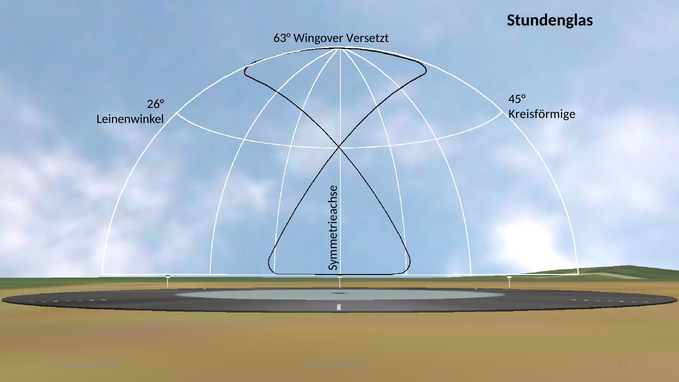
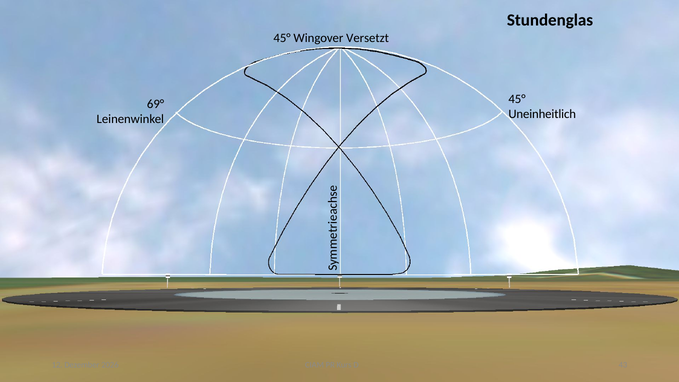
63°: 63° -> 45° (282, 38)
26°: 26° -> 69° (156, 104)
Kreisförmige: Kreisförmige -> Uneinheitlich (542, 114)
